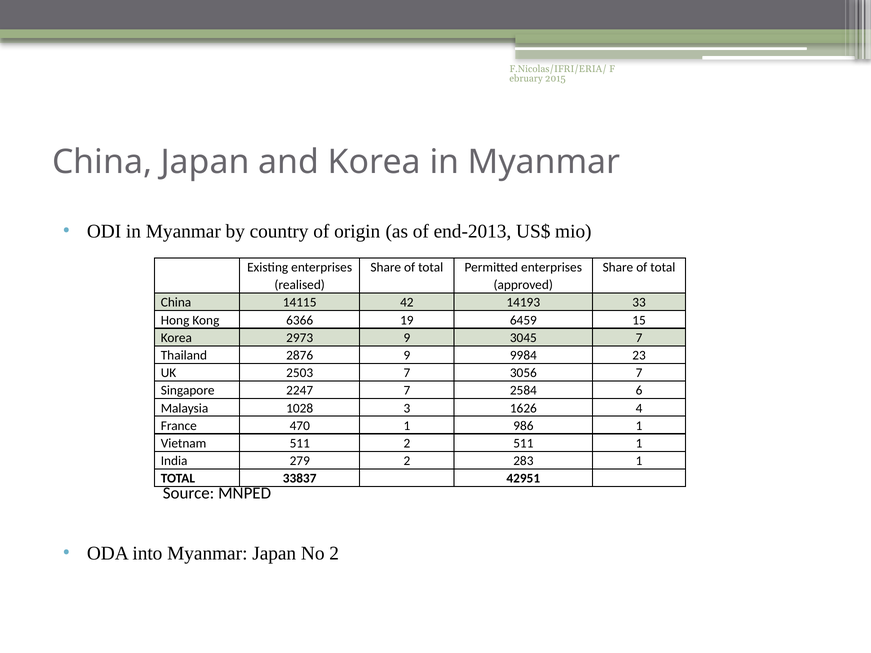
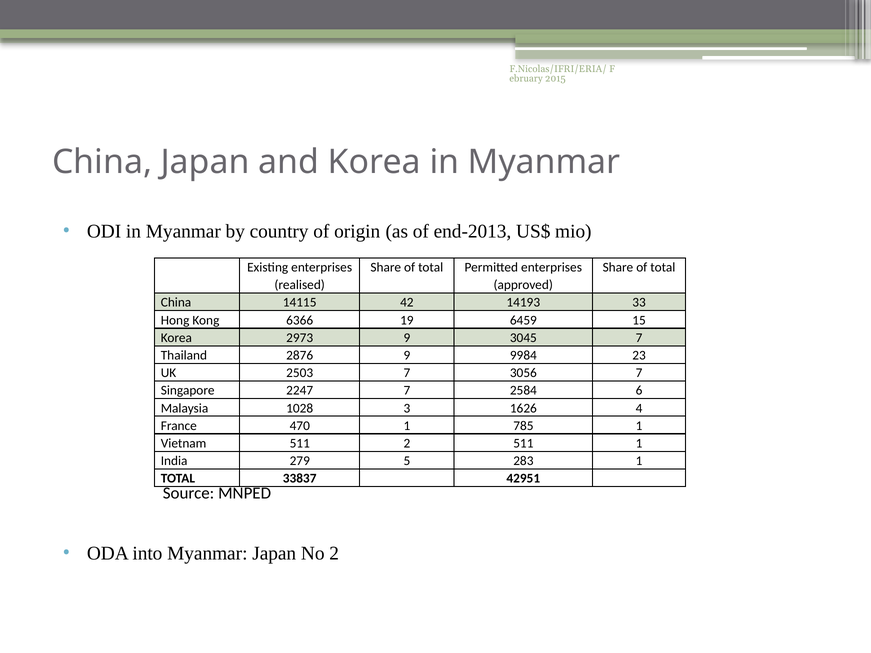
986: 986 -> 785 (523, 426)
279 2: 2 -> 5 (407, 461)
